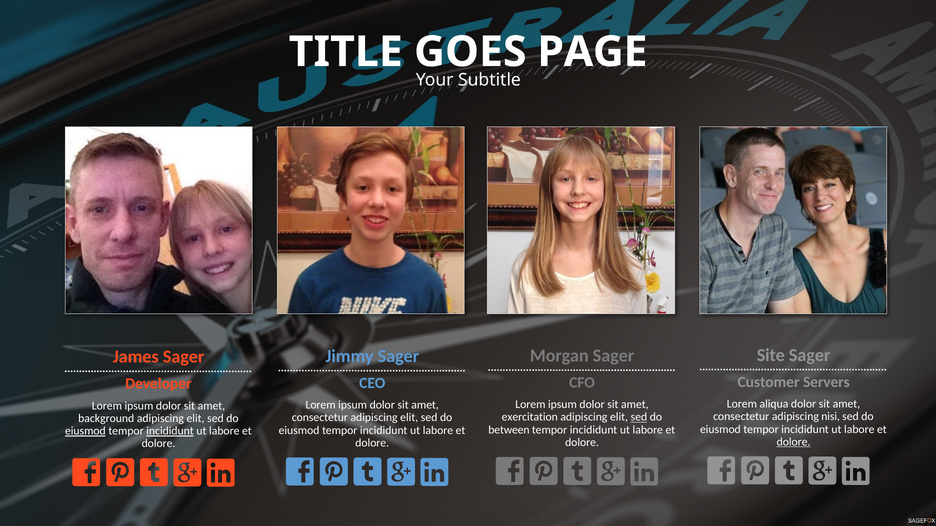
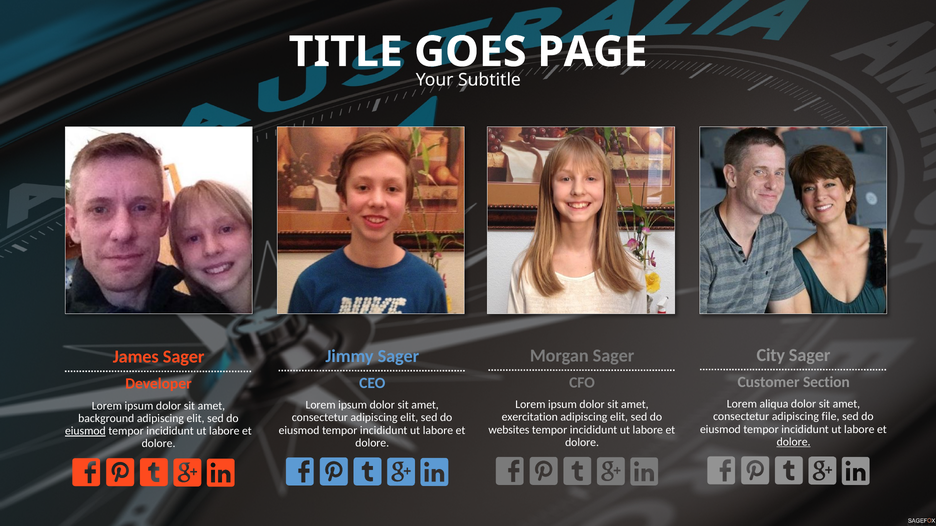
Site: Site -> City (771, 355)
Servers: Servers -> Section (826, 382)
nisi: nisi -> file (831, 417)
sed underline: present -> none (639, 417)
between: between -> websites (509, 430)
incididunt underline: present -> none (170, 431)
